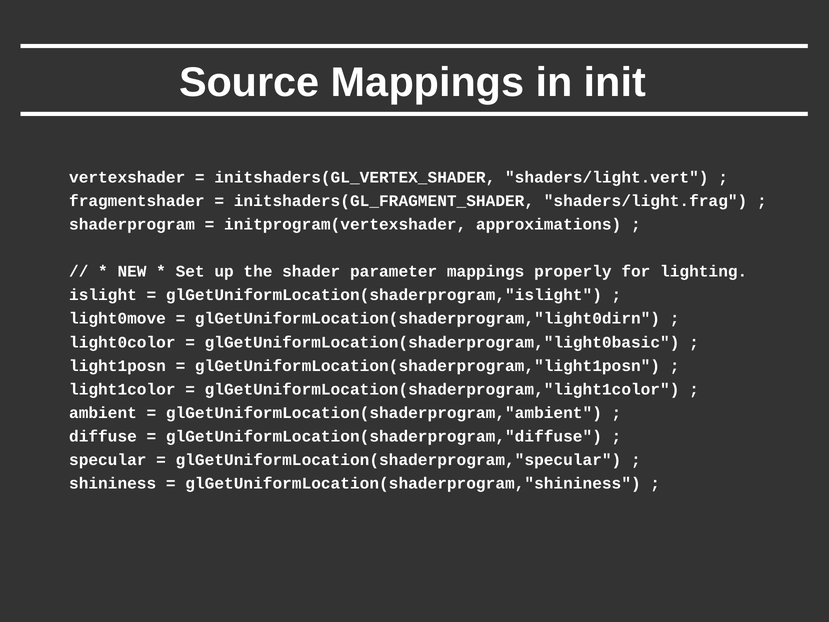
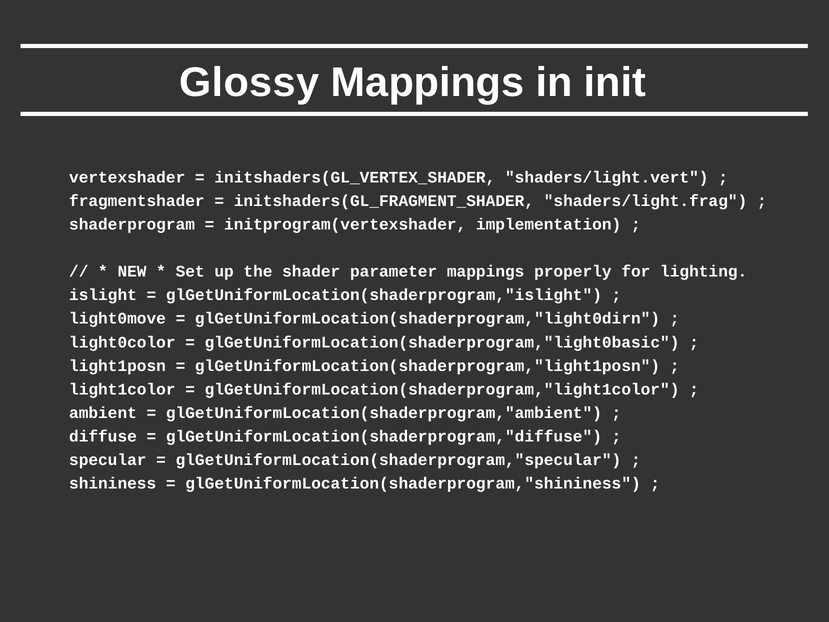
Source: Source -> Glossy (249, 82)
approximations: approximations -> implementation (549, 224)
